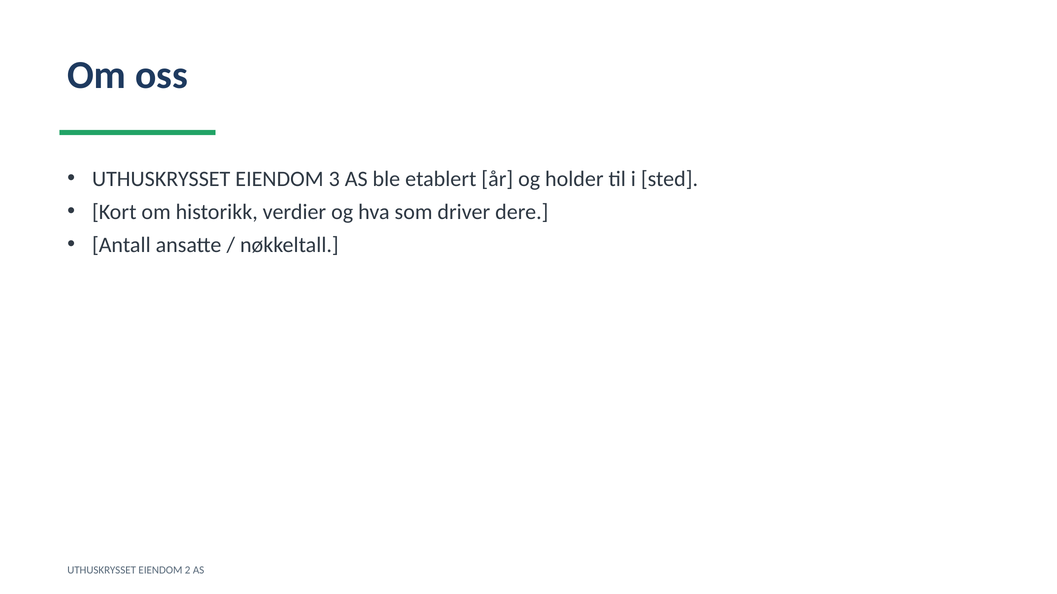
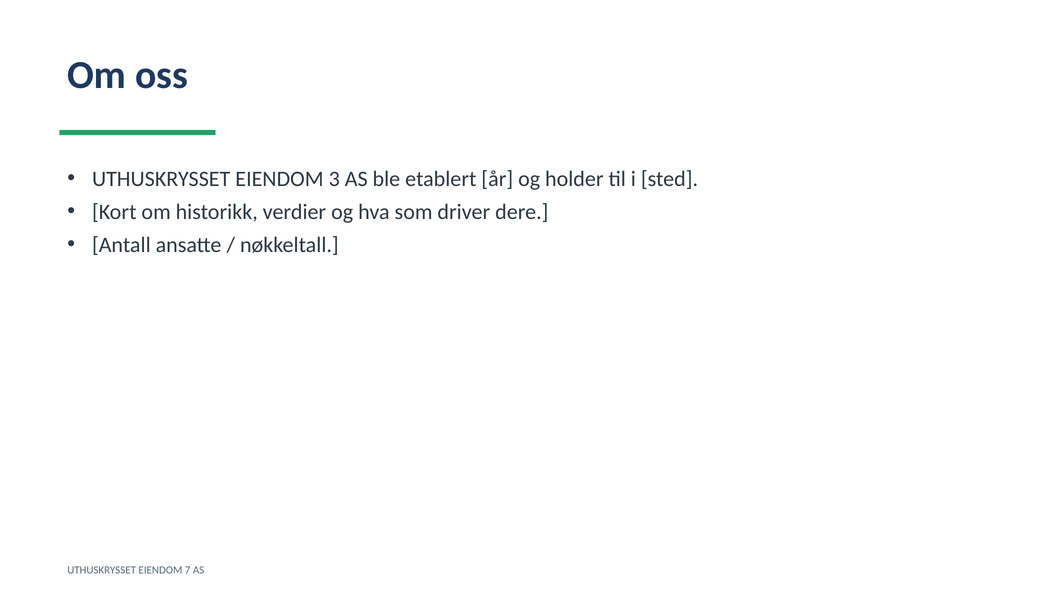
2: 2 -> 7 (188, 570)
